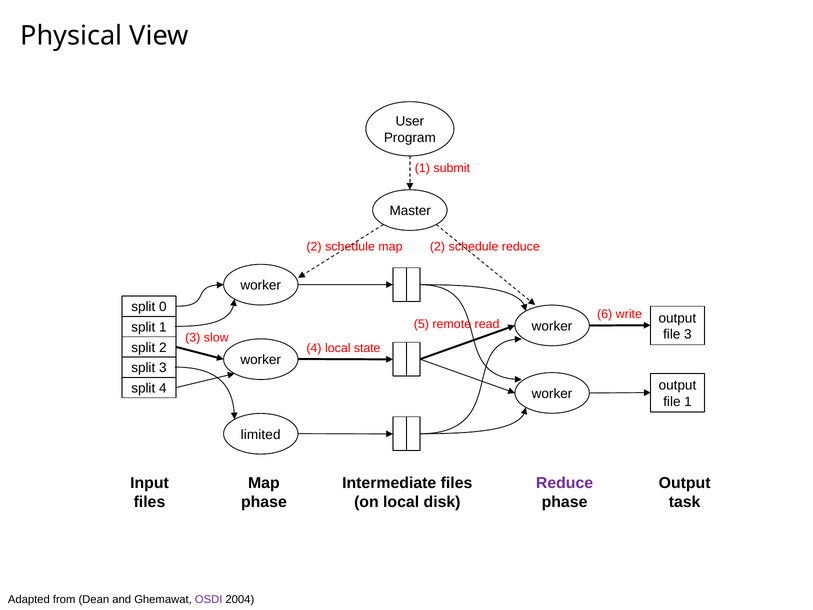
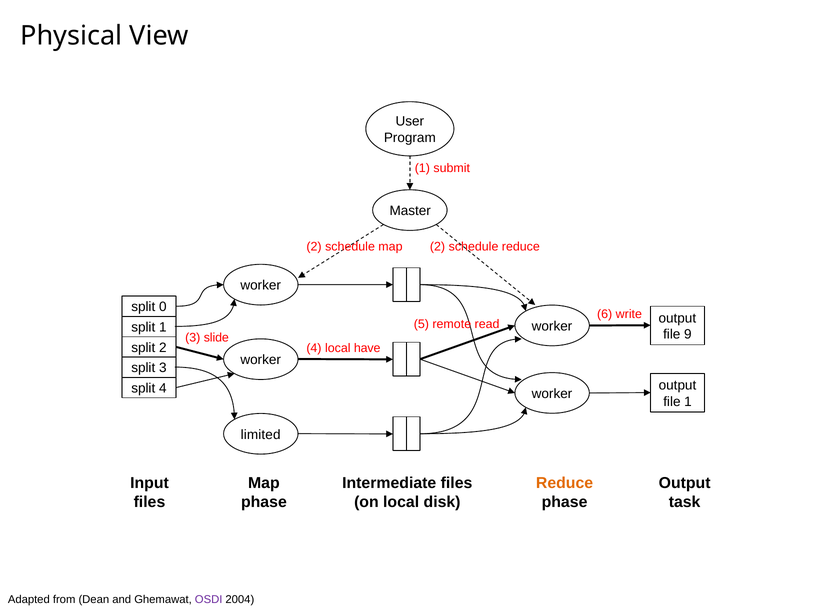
file 3: 3 -> 9 (688, 334)
slow: slow -> slide (216, 337)
state: state -> have (367, 348)
Reduce colour: purple -> orange (565, 483)
